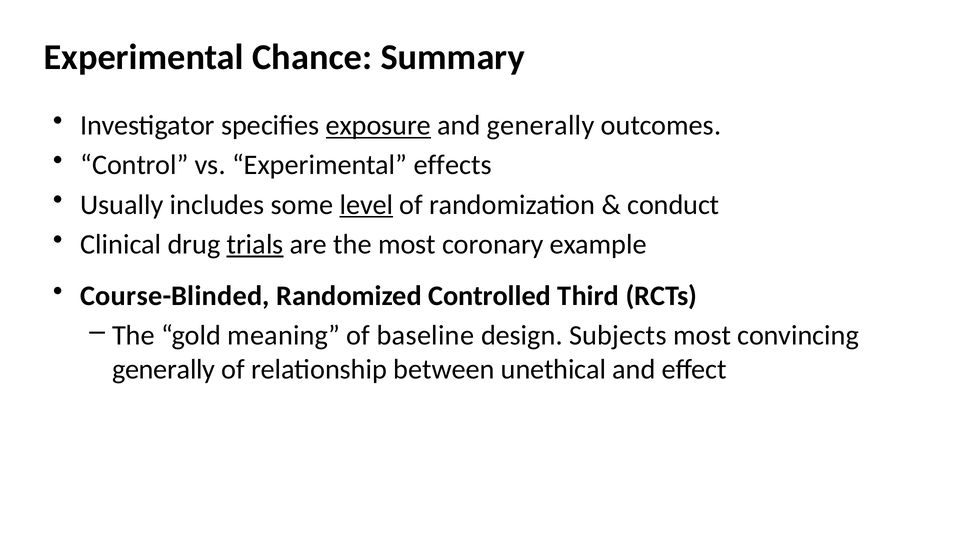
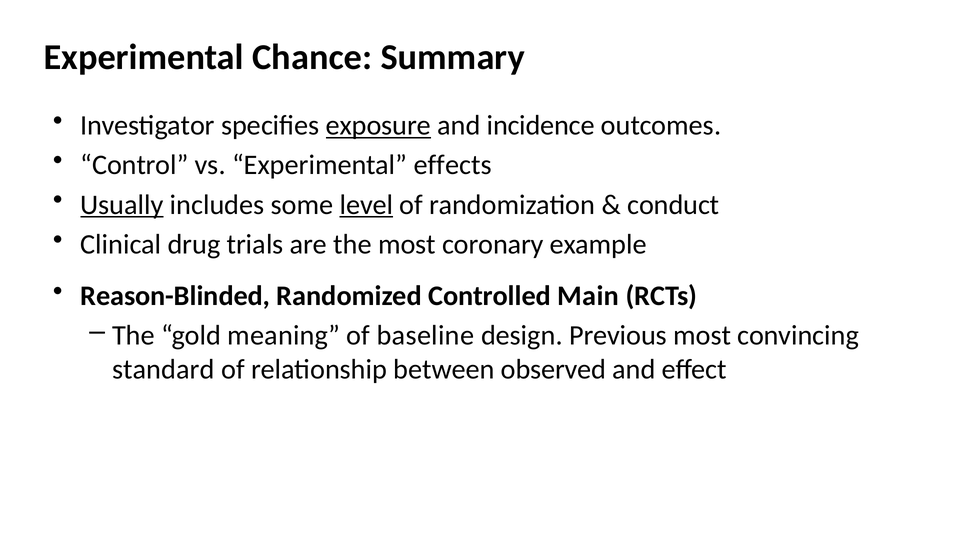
and generally: generally -> incidence (541, 126)
Usually underline: none -> present (122, 205)
trials underline: present -> none (255, 245)
Course-Blinded: Course-Blinded -> Reason-Blinded (175, 296)
Third: Third -> Main (588, 296)
Subjects: Subjects -> Previous (618, 336)
generally: generally -> standard (163, 370)
unethical: unethical -> observed (554, 370)
